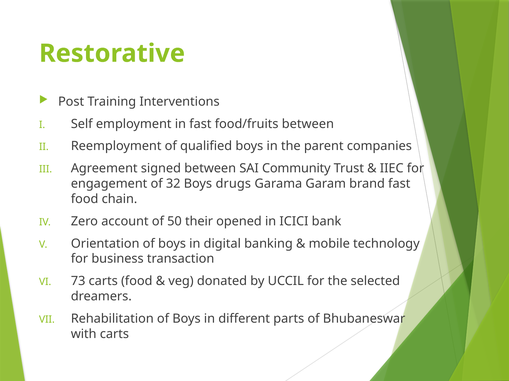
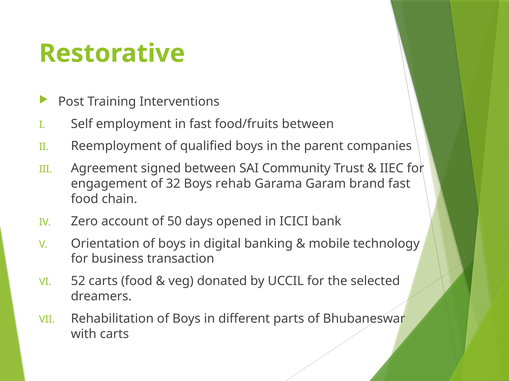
drugs: drugs -> rehab (233, 184)
their: their -> days (199, 222)
73: 73 -> 52 (78, 282)
